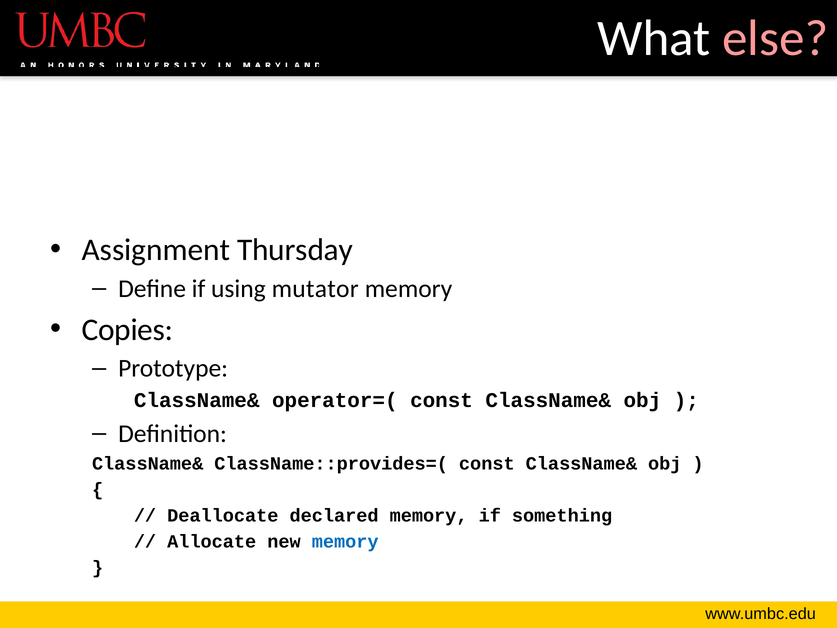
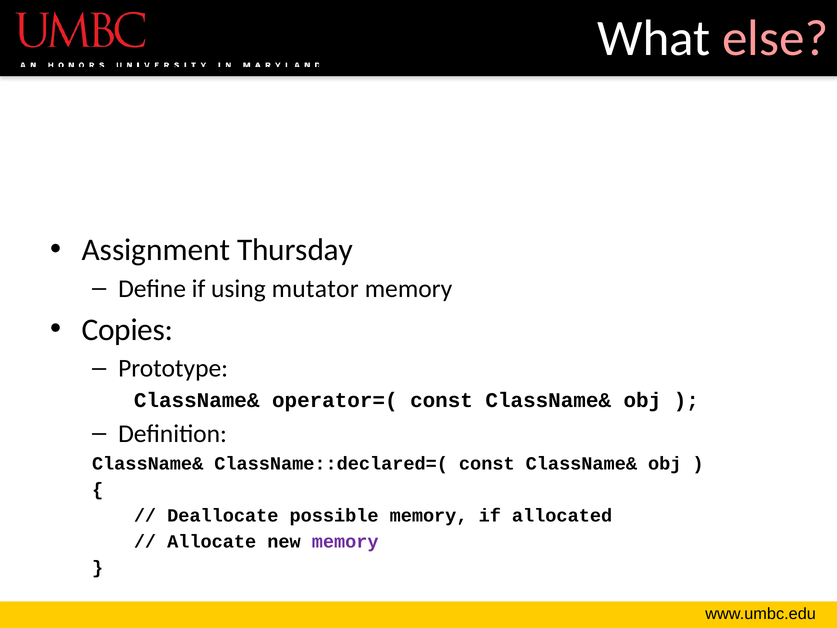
ClassName::provides=(: ClassName::provides=( -> ClassName::declared=( (331, 463)
declared: declared -> possible (334, 515)
something: something -> allocated (562, 515)
memory colour: blue -> purple (345, 541)
